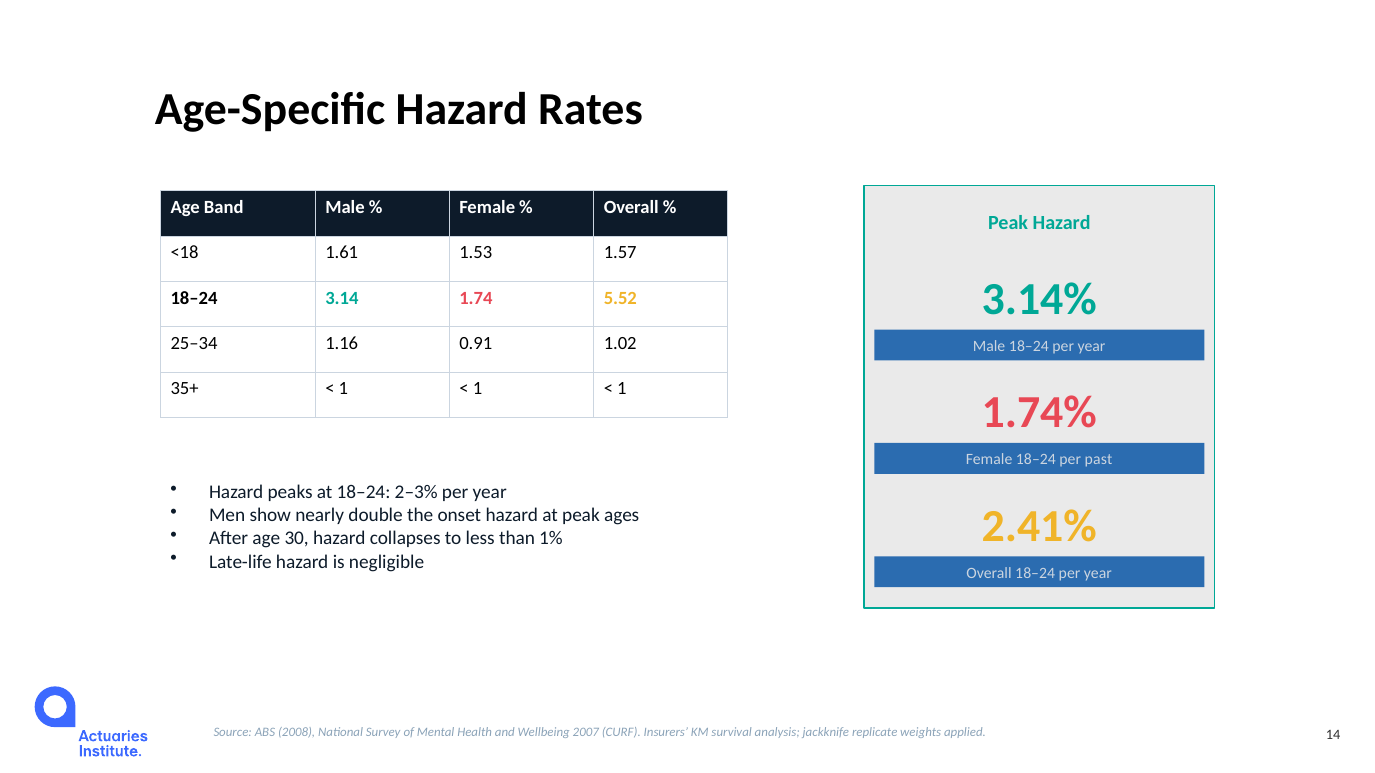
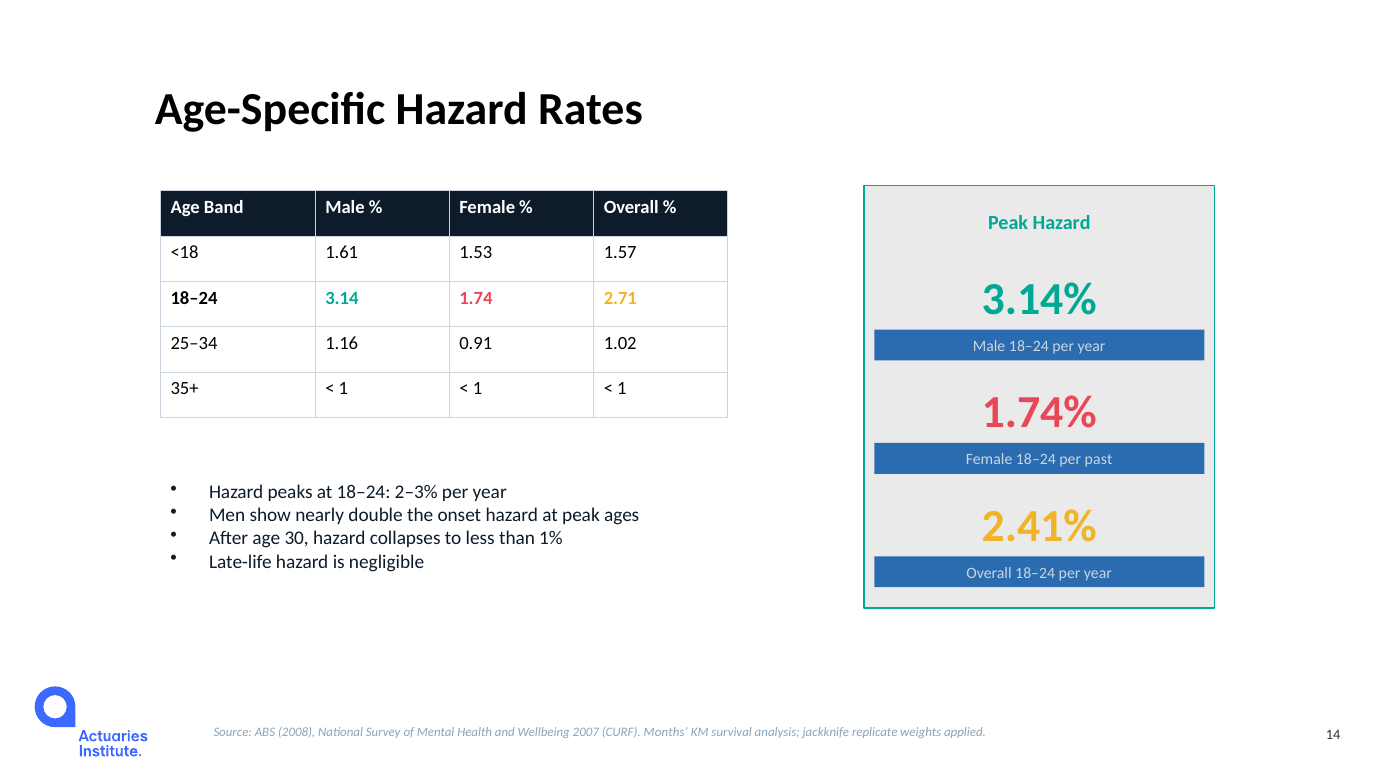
5.52: 5.52 -> 2.71 (620, 298)
Insurers: Insurers -> Months (666, 732)
